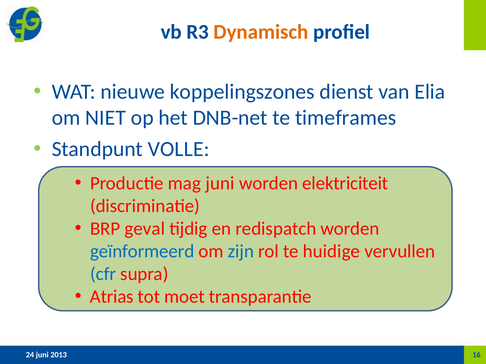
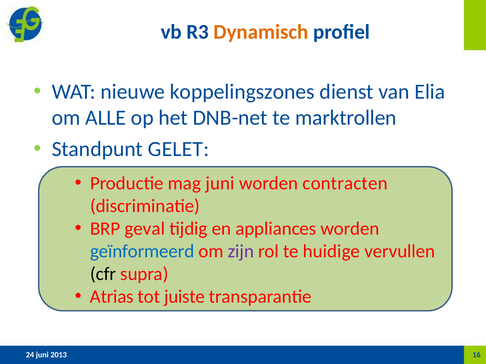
NIET: NIET -> ALLE (106, 118)
timeframes: timeframes -> marktrollen (346, 118)
VOLLE: VOLLE -> GELET (179, 149)
elektriciteit: elektriciteit -> contracten (345, 184)
redispatch: redispatch -> appliances (276, 229)
zijn colour: blue -> purple (241, 252)
cfr colour: blue -> black (103, 274)
moet: moet -> juiste (185, 297)
